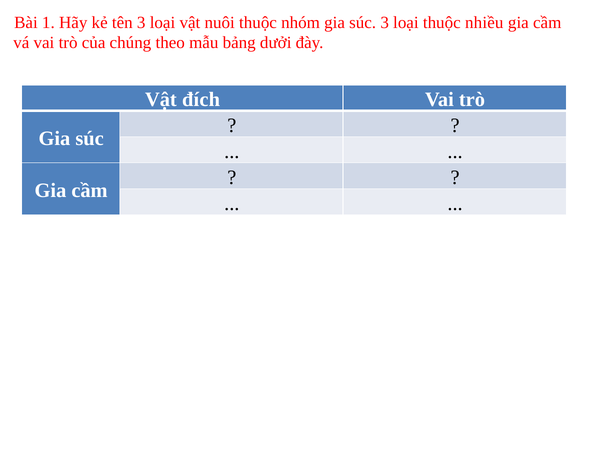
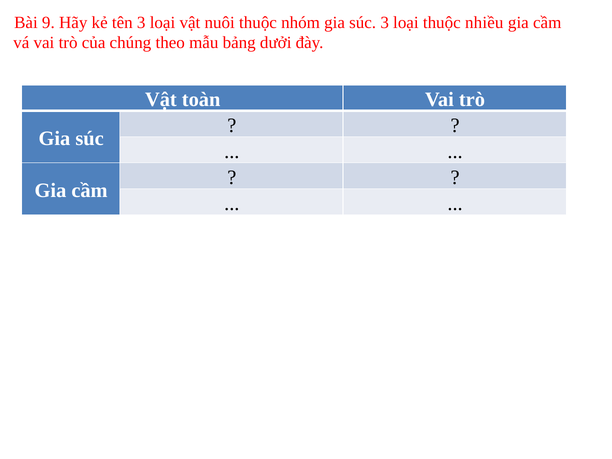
1: 1 -> 9 (48, 22)
đích: đích -> toàn (201, 100)
